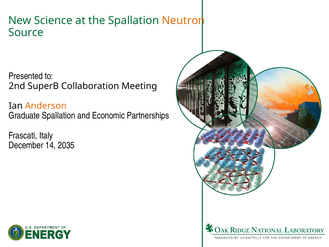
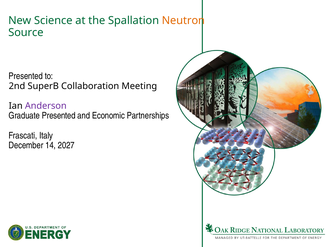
Anderson colour: orange -> purple (46, 106)
Graduate Spallation: Spallation -> Presented (59, 116)
2035: 2035 -> 2027 (66, 145)
